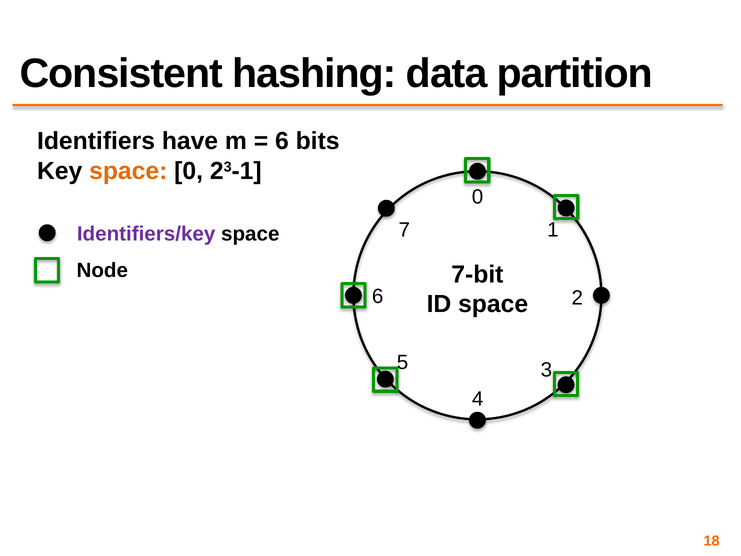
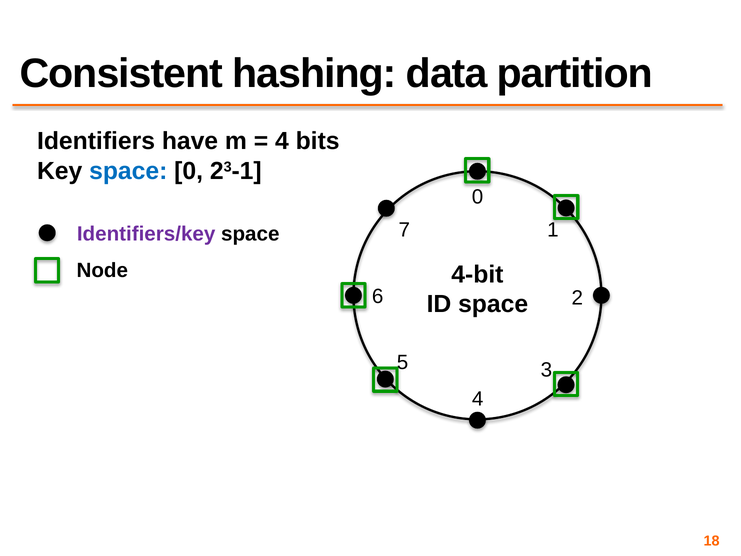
6: 6 -> 4 (282, 141)
space colour: orange -> blue (128, 171)
7-bit: 7-bit -> 4-bit (477, 274)
